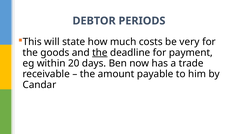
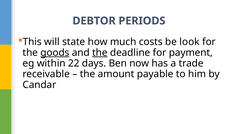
very: very -> look (190, 42)
goods underline: none -> present (55, 53)
20: 20 -> 22 (74, 63)
